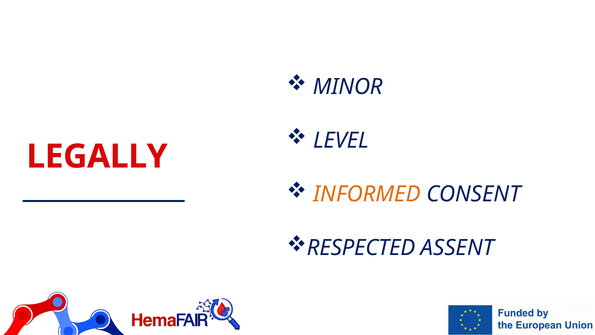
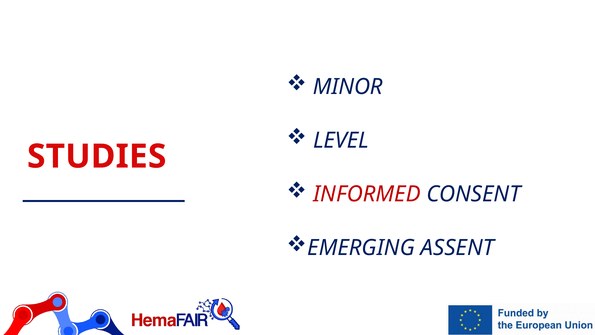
LEGALLY: LEGALLY -> STUDIES (97, 156)
INFORMED colour: orange -> red (367, 194)
RESPECTED: RESPECTED -> EMERGING (361, 247)
